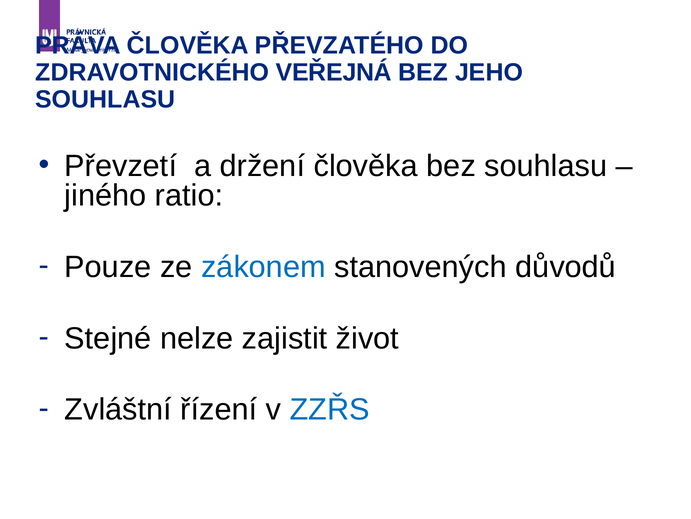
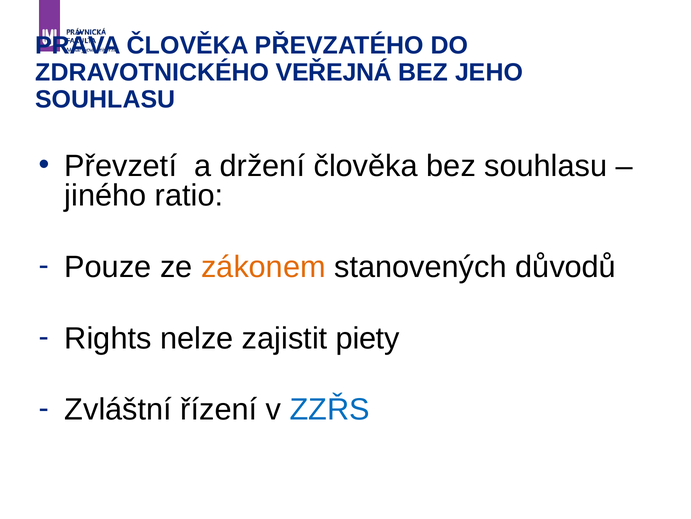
zákonem colour: blue -> orange (263, 267)
Stejné: Stejné -> Rights (108, 338)
život: život -> piety (368, 338)
